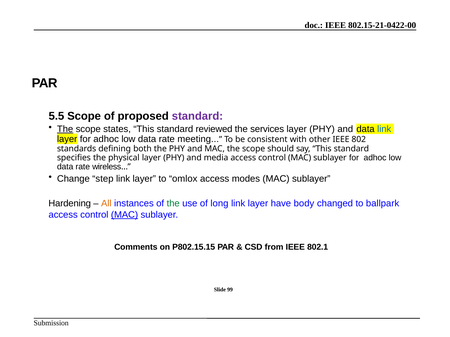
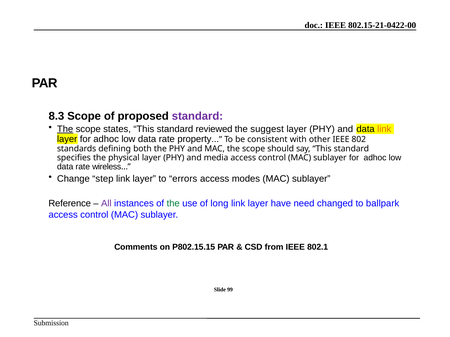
5.5: 5.5 -> 8.3 (56, 116)
services: services -> suggest (267, 129)
link colour: blue -> orange (384, 129)
meeting: meeting -> property (198, 139)
omlox: omlox -> errors (183, 179)
Hardening: Hardening -> Reference (70, 204)
All colour: orange -> purple (106, 204)
body: body -> need (304, 204)
MAC underline: present -> none (125, 215)
